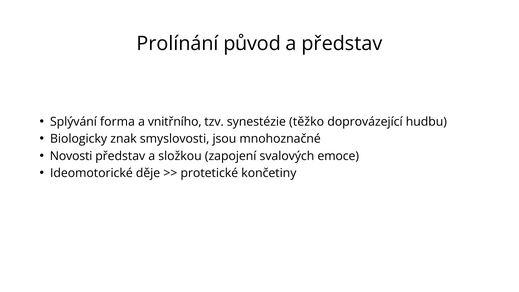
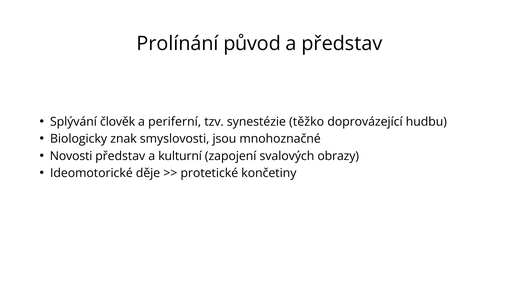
forma: forma -> člověk (118, 122)
vnitřního: vnitřního -> periferní (175, 122)
složkou: složkou -> kulturní (180, 156)
emoce: emoce -> obrazy (338, 156)
